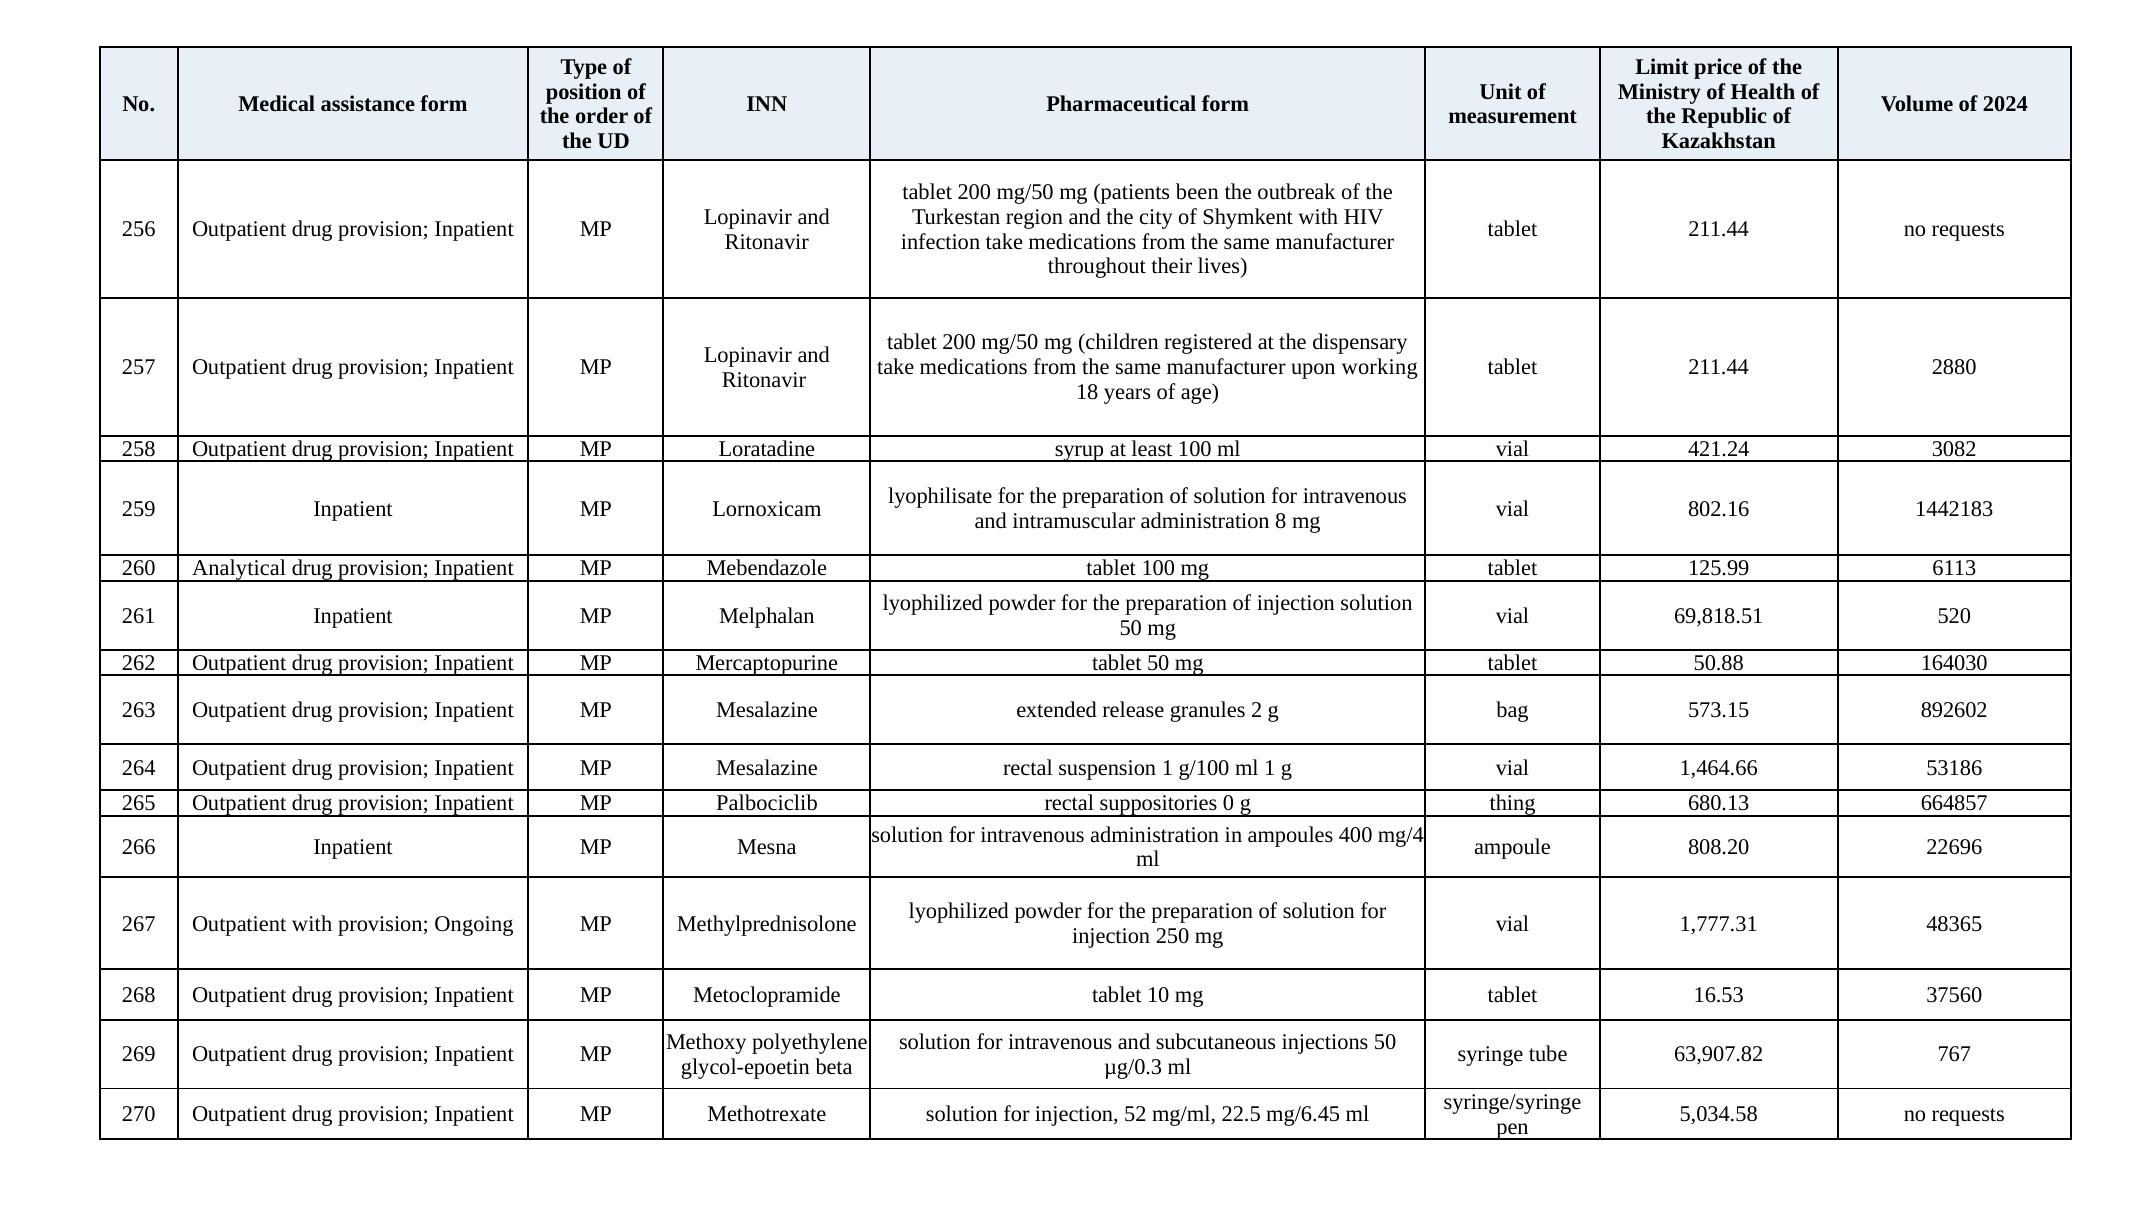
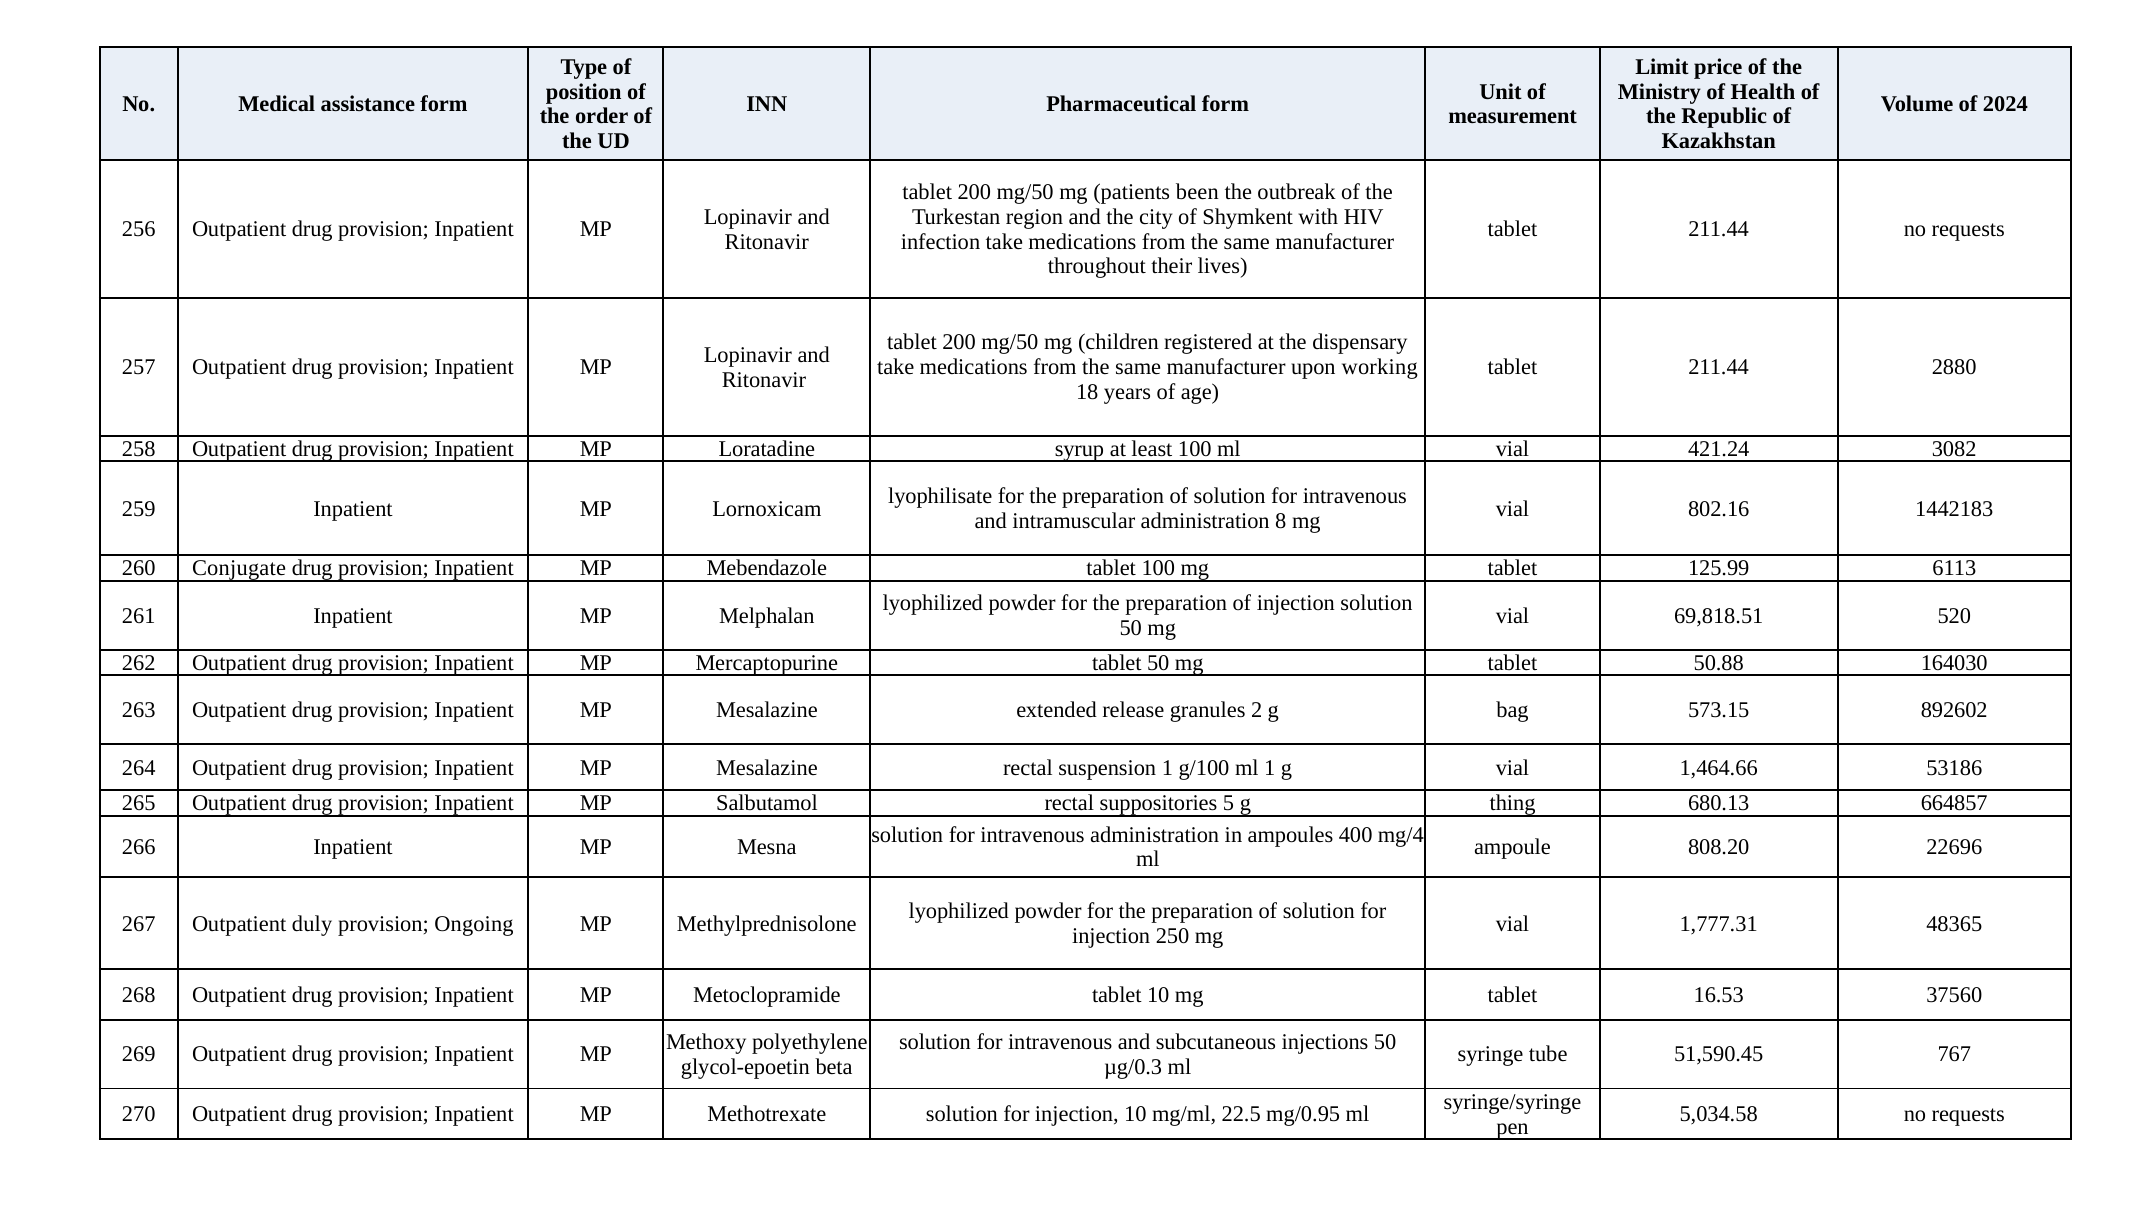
Analytical: Analytical -> Conjugate (239, 568)
Palbociclib: Palbociclib -> Salbutamol (767, 804)
0: 0 -> 5 (1229, 804)
Outpatient with: with -> duly (312, 924)
63,907.82: 63,907.82 -> 51,590.45 (1719, 1055)
injection 52: 52 -> 10 (1135, 1114)
mg/6.45: mg/6.45 -> mg/0.95 (1303, 1114)
